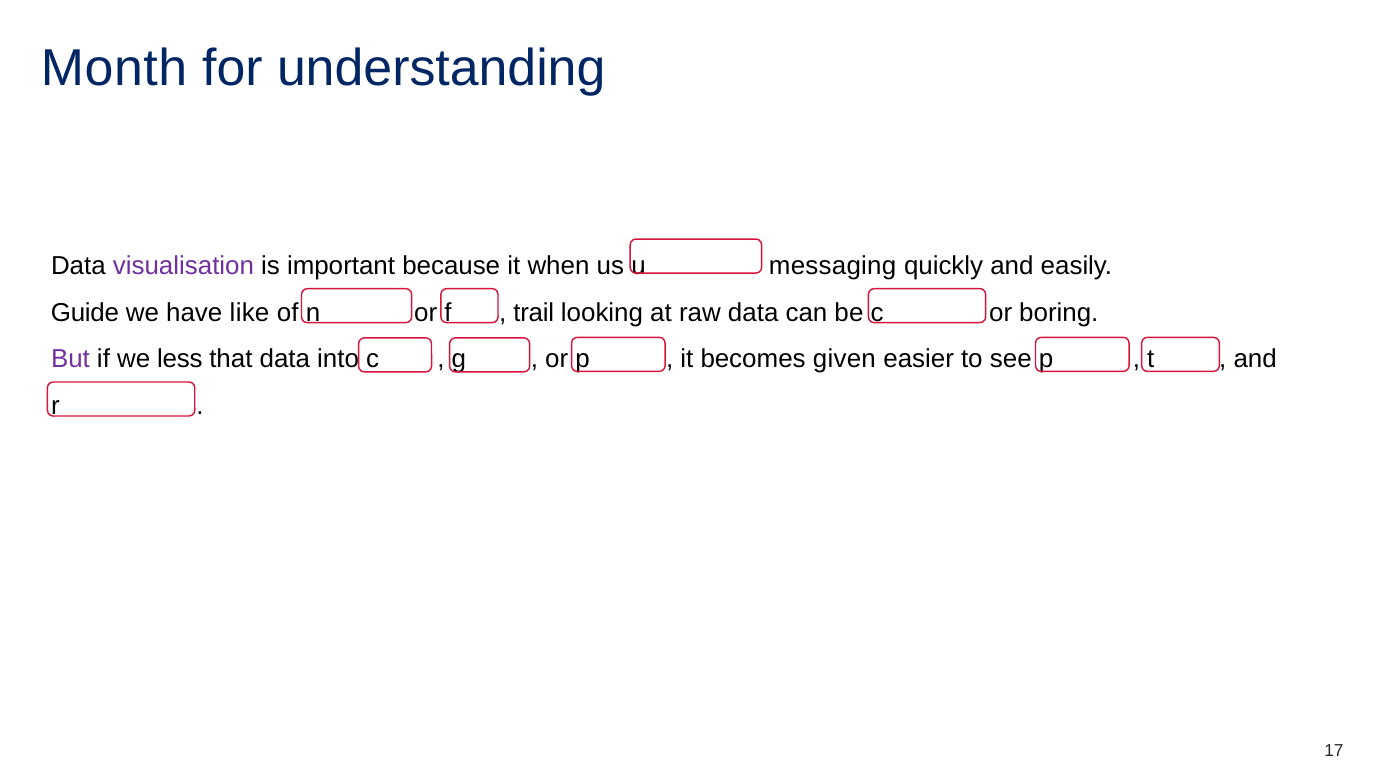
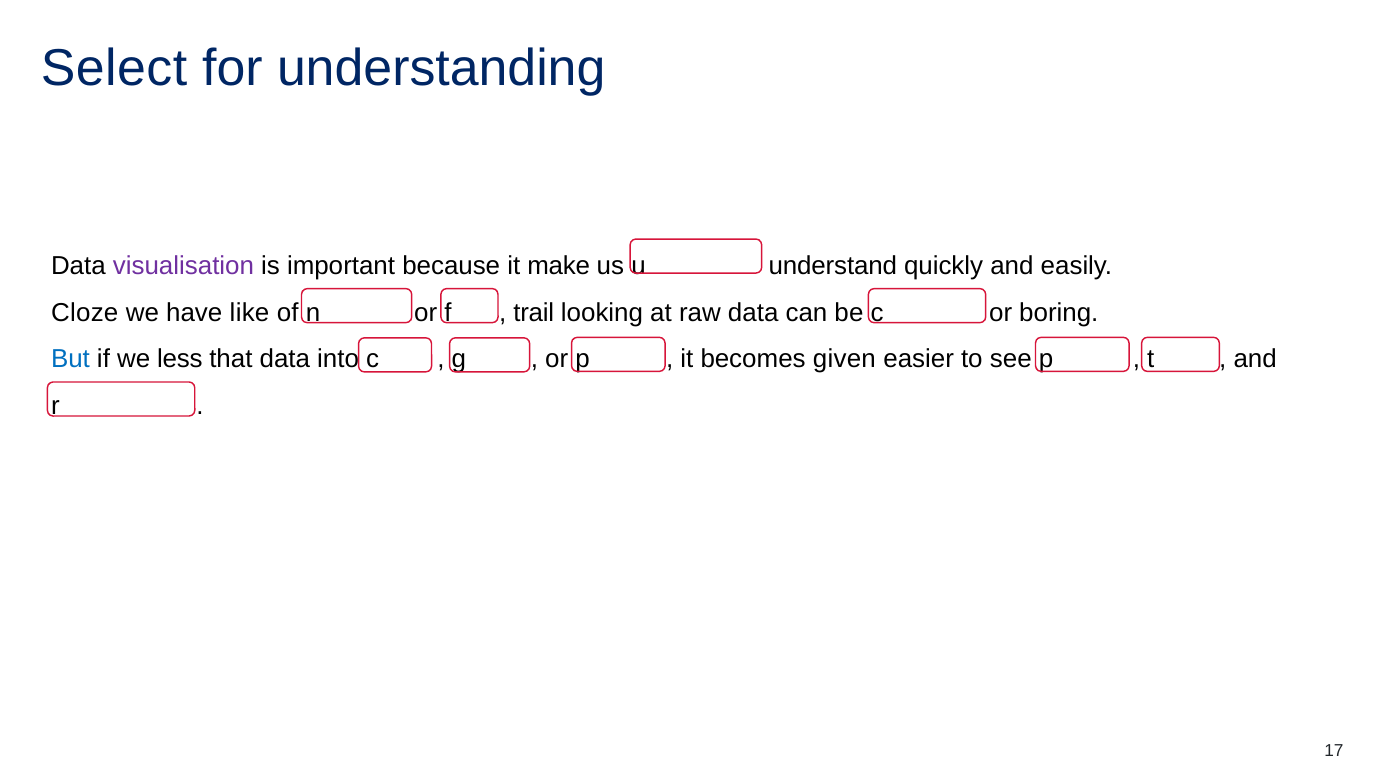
Month: Month -> Select (114, 69)
when: when -> make (559, 266)
understand messaging: messaging -> understand (833, 266)
Guide: Guide -> Cloze (85, 313)
But colour: purple -> blue (70, 359)
